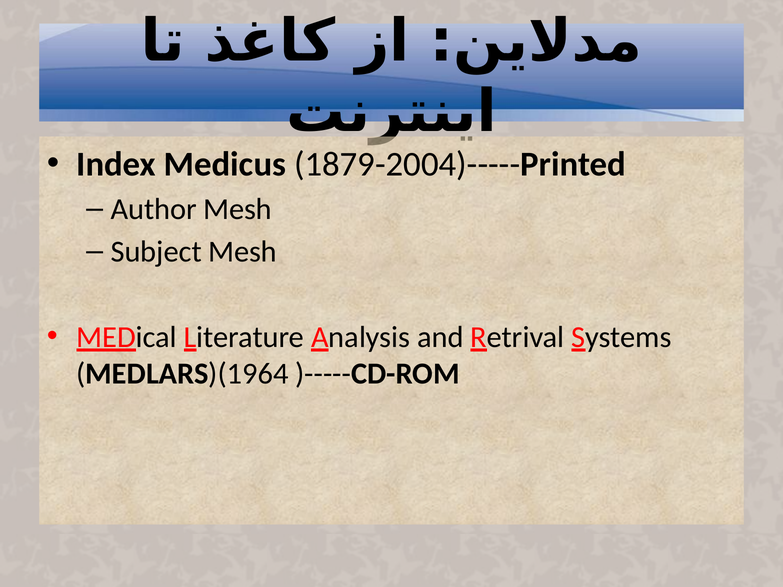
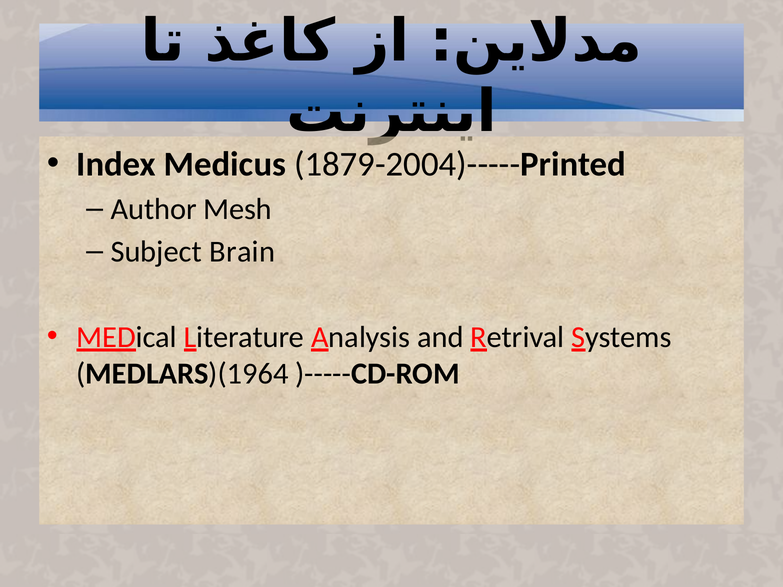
Subject Mesh: Mesh -> Brain (242, 252)
